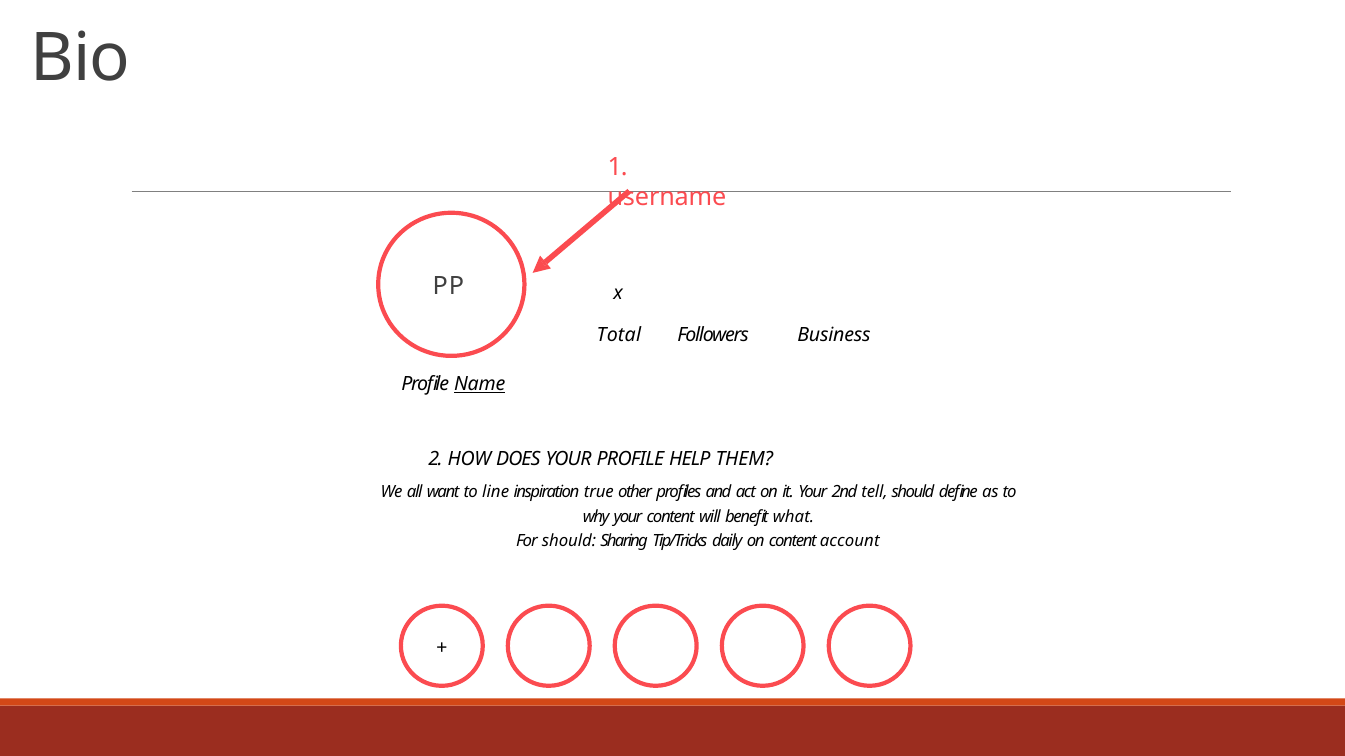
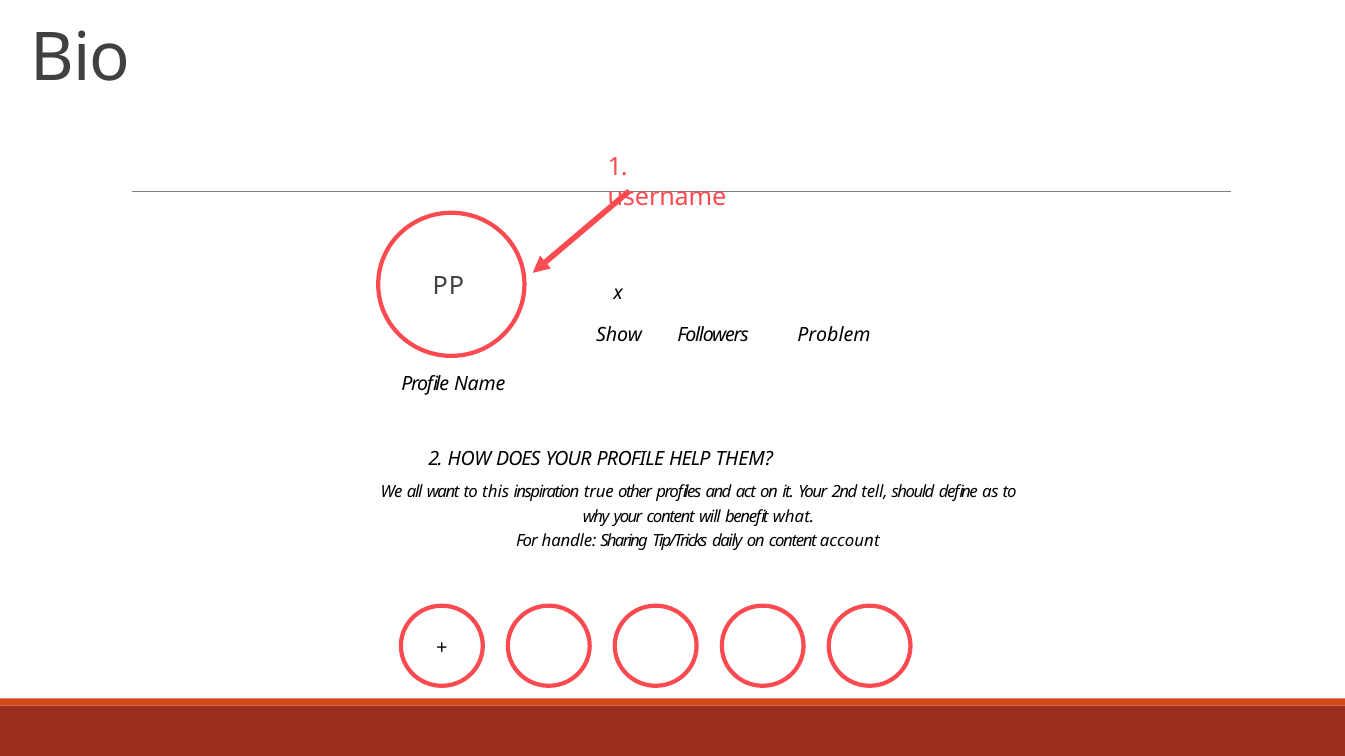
Total: Total -> Show (619, 336)
Business: Business -> Problem (834, 336)
Name underline: present -> none (480, 384)
line: line -> this (496, 493)
For should: should -> handle (569, 541)
